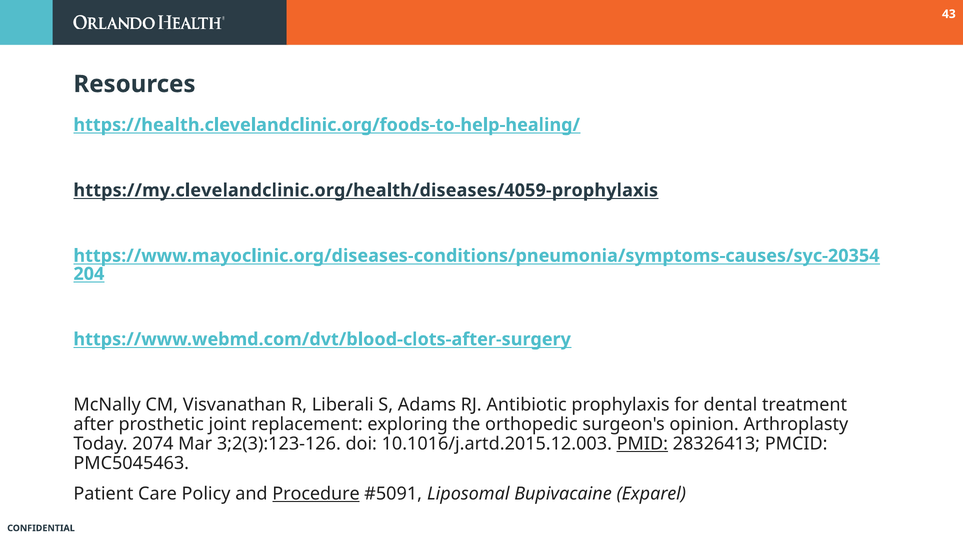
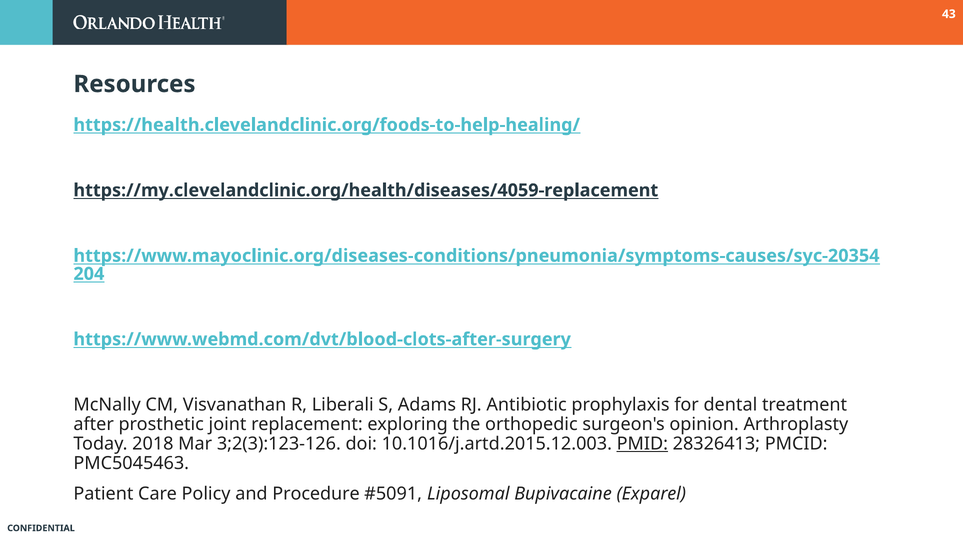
https://my.clevelandclinic.org/health/diseases/4059-prophylaxis: https://my.clevelandclinic.org/health/diseases/4059-prophylaxis -> https://my.clevelandclinic.org/health/diseases/4059-replacement (366, 190)
2074: 2074 -> 2018 (153, 444)
Procedure underline: present -> none (316, 493)
